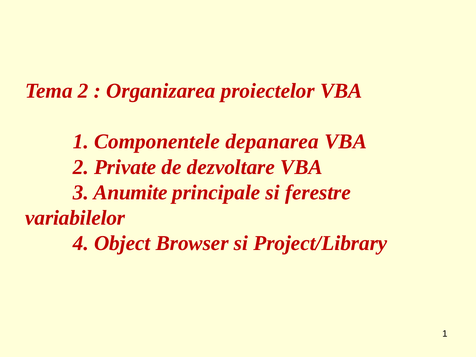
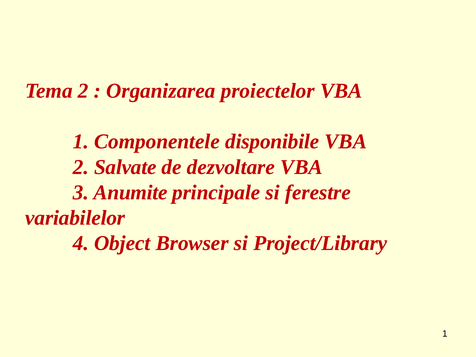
depanarea: depanarea -> disponibile (272, 142)
Private: Private -> Salvate (125, 167)
